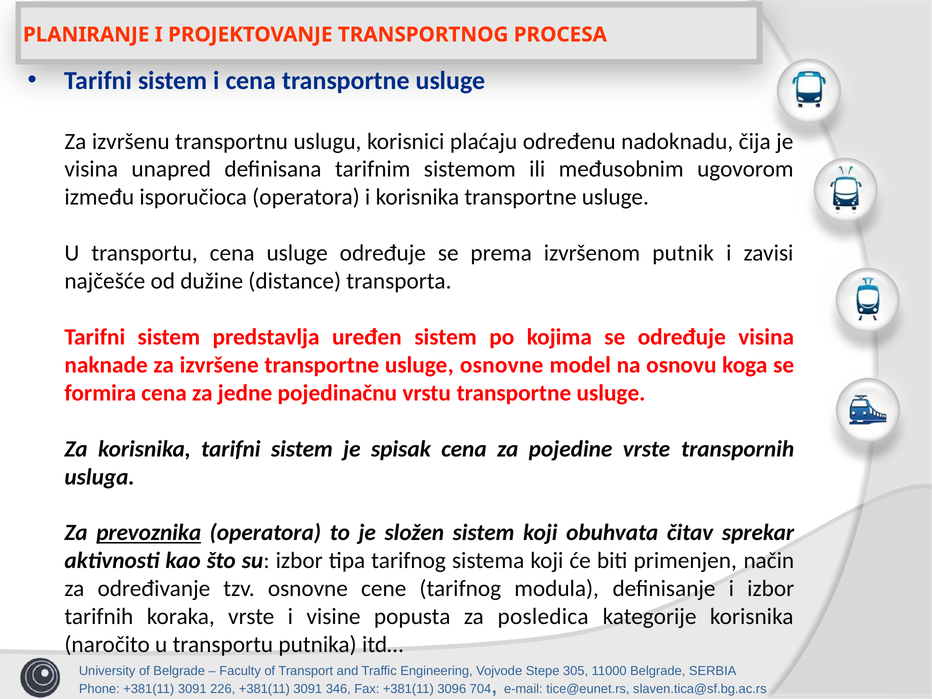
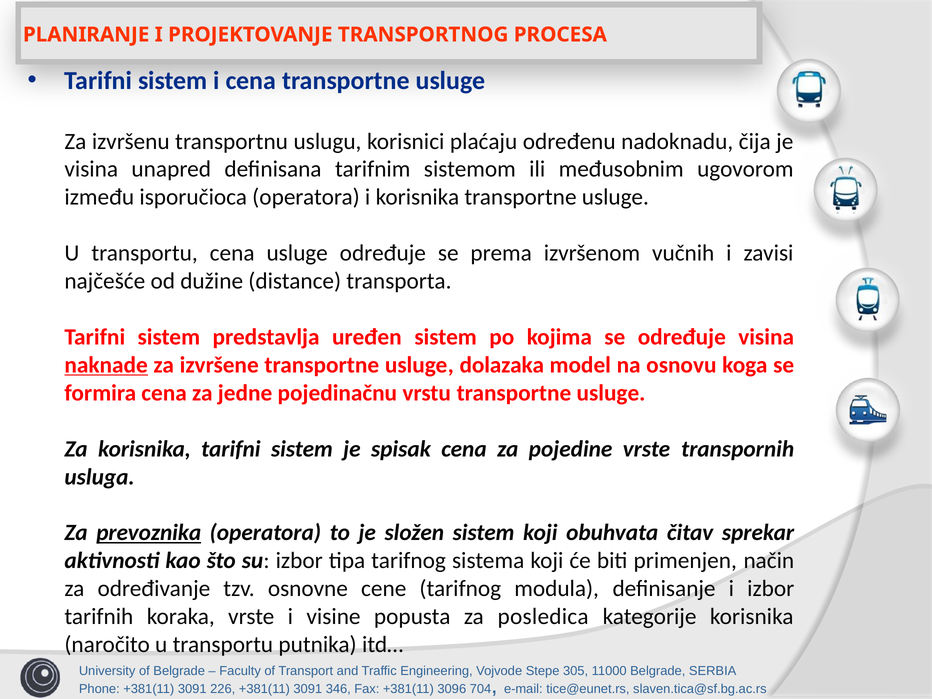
putnik: putnik -> vučnih (683, 253)
naknade underline: none -> present (106, 365)
usluge osnovne: osnovne -> dolazaka (502, 365)
